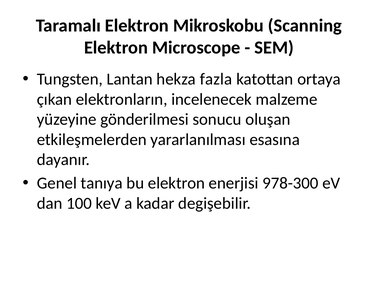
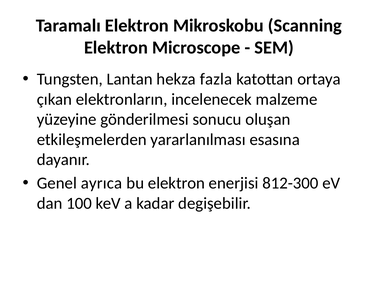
tanıya: tanıya -> ayrıca (102, 183)
978-300: 978-300 -> 812-300 (290, 183)
